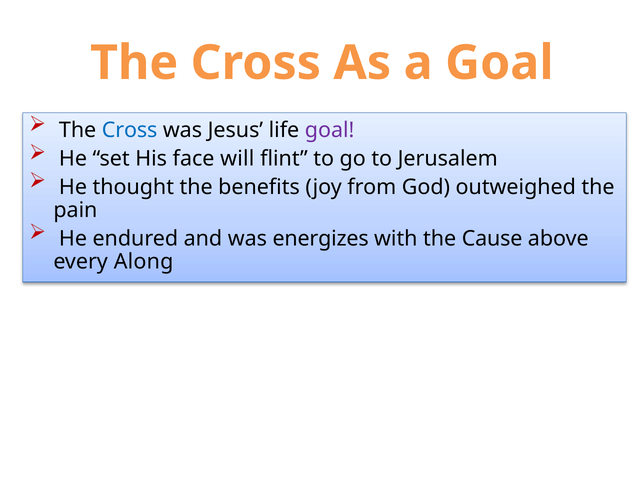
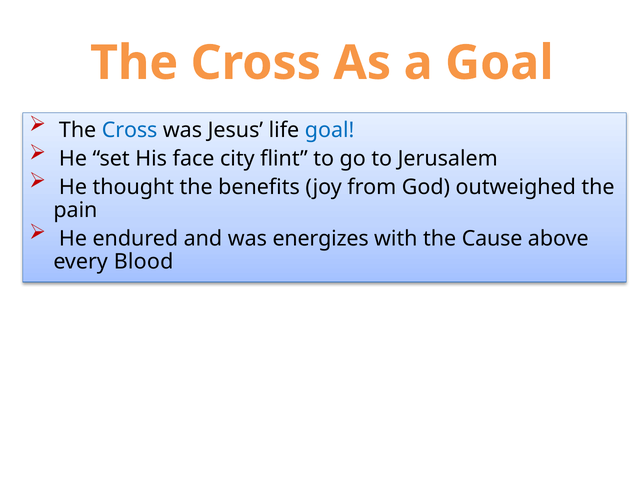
goal colour: purple -> blue (330, 130)
will: will -> city (237, 159)
Along: Along -> Blood (144, 262)
